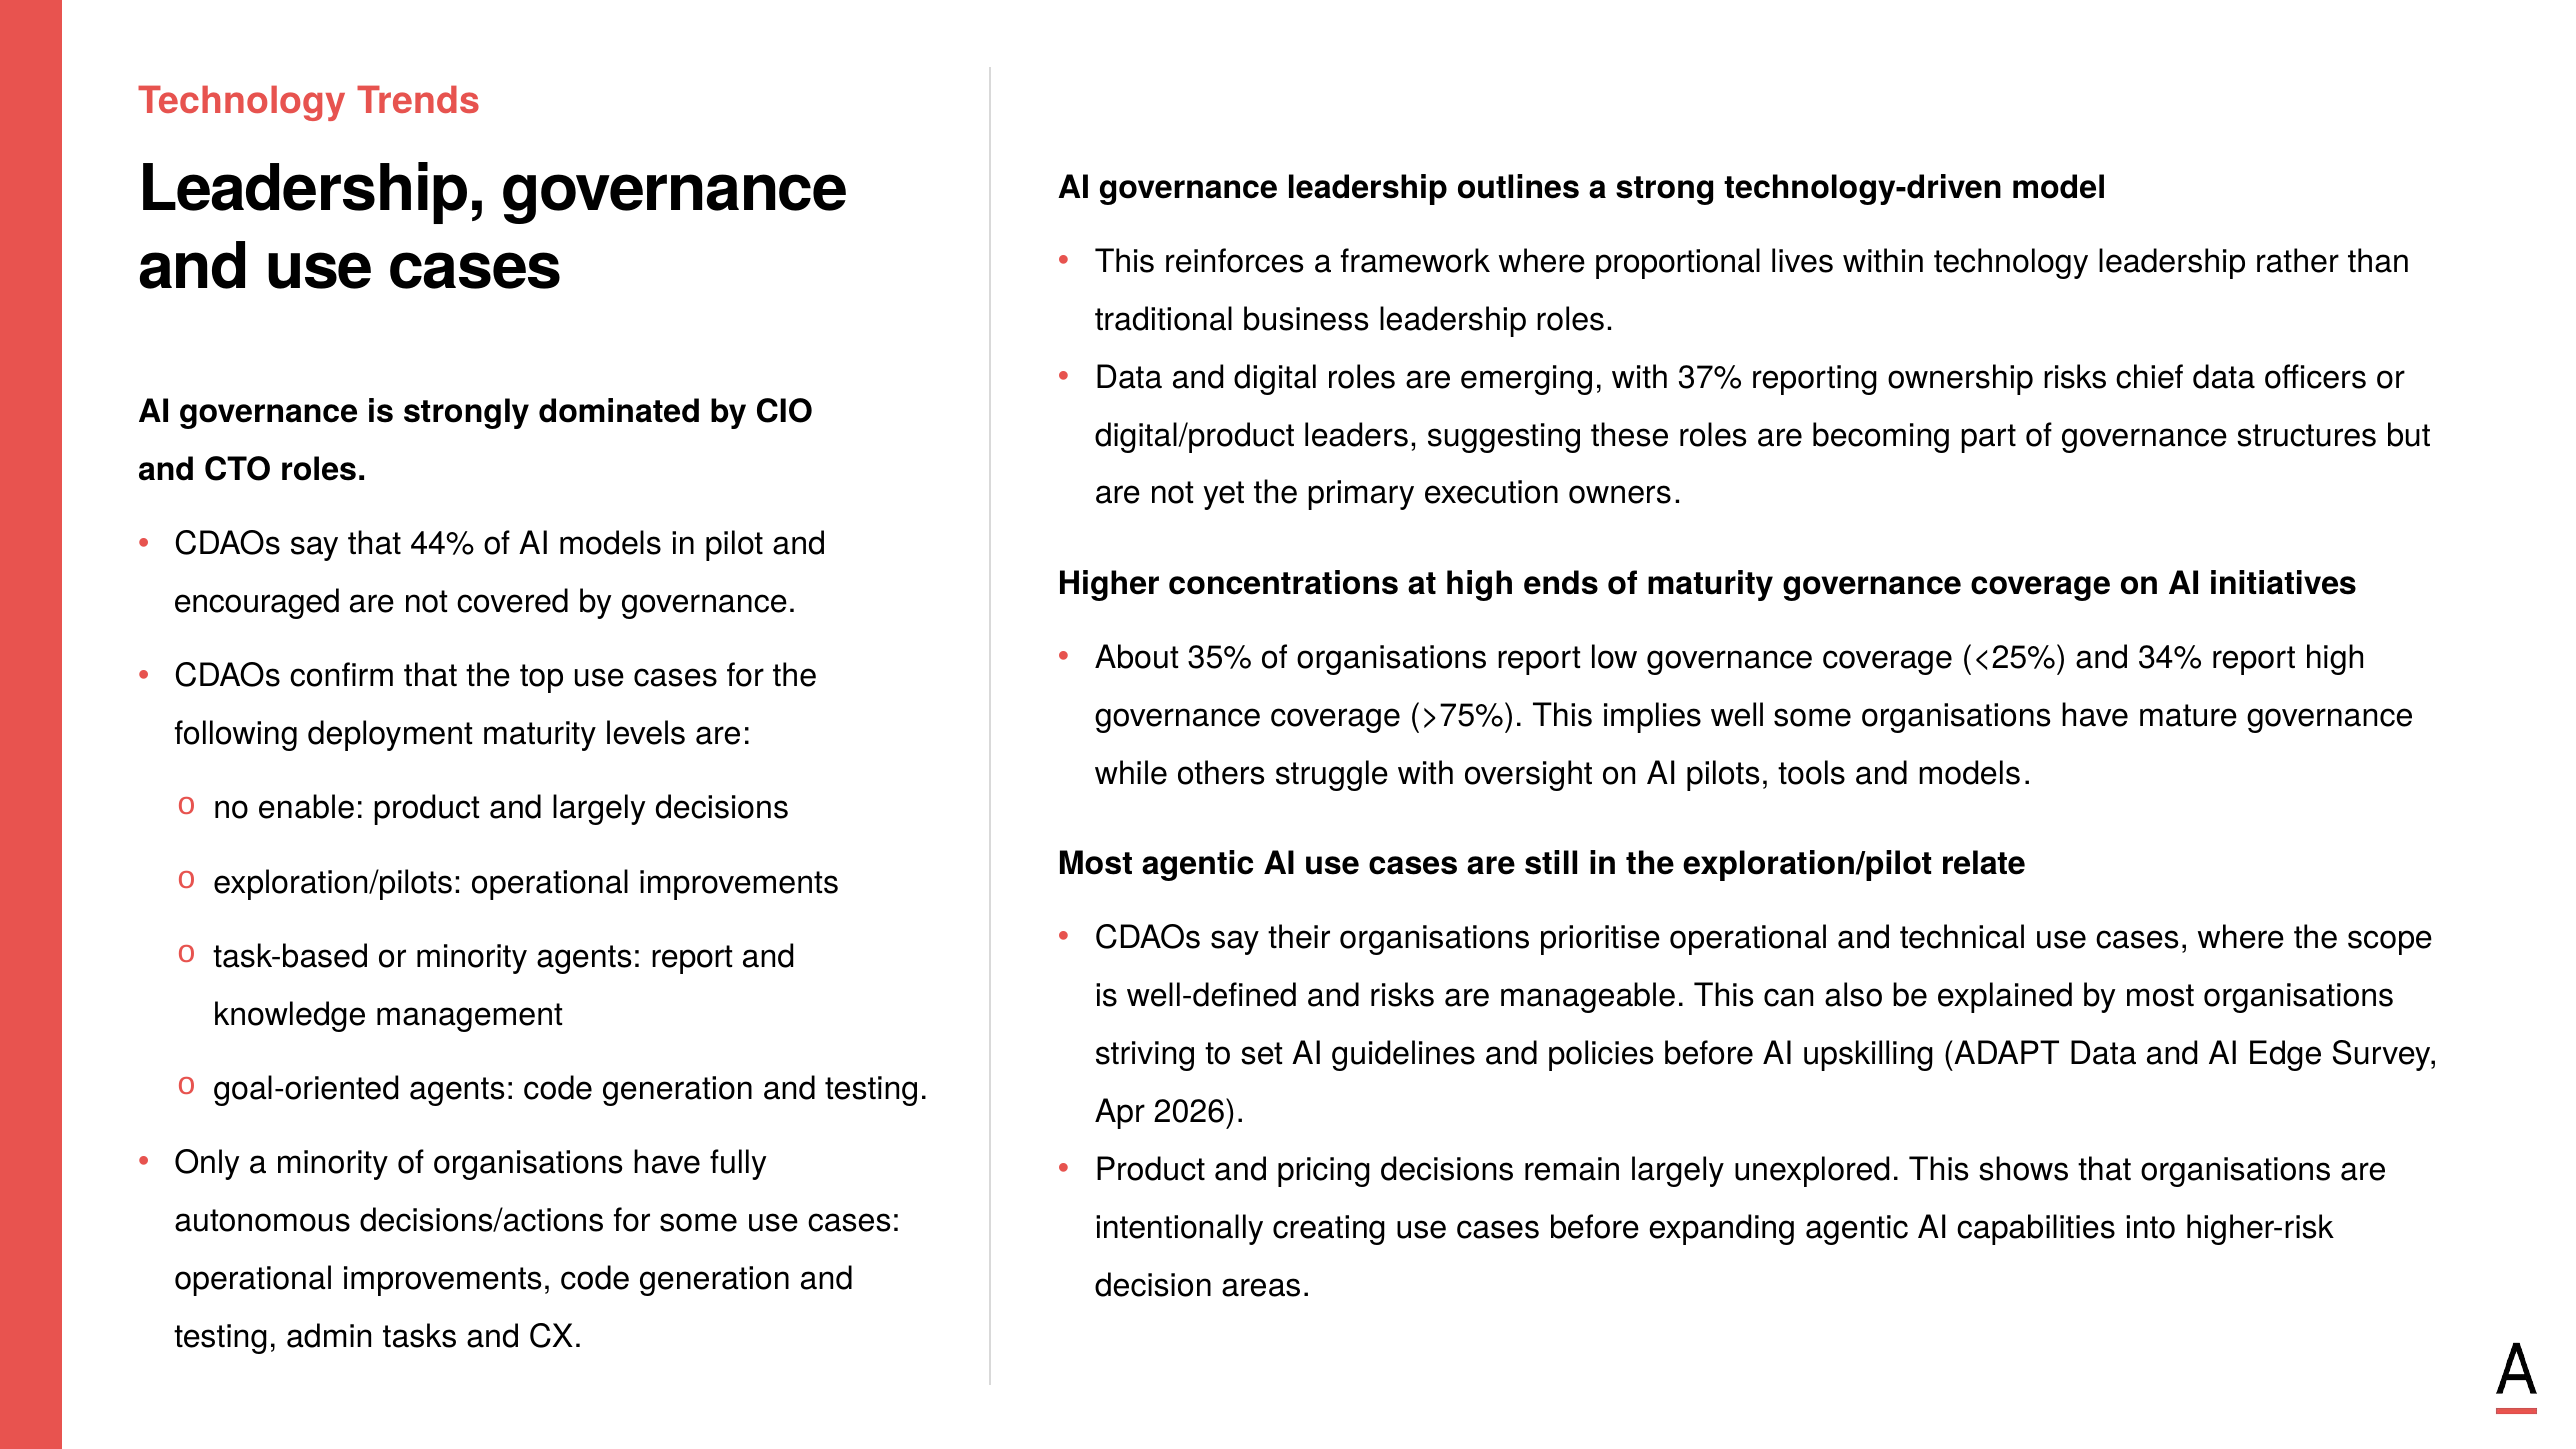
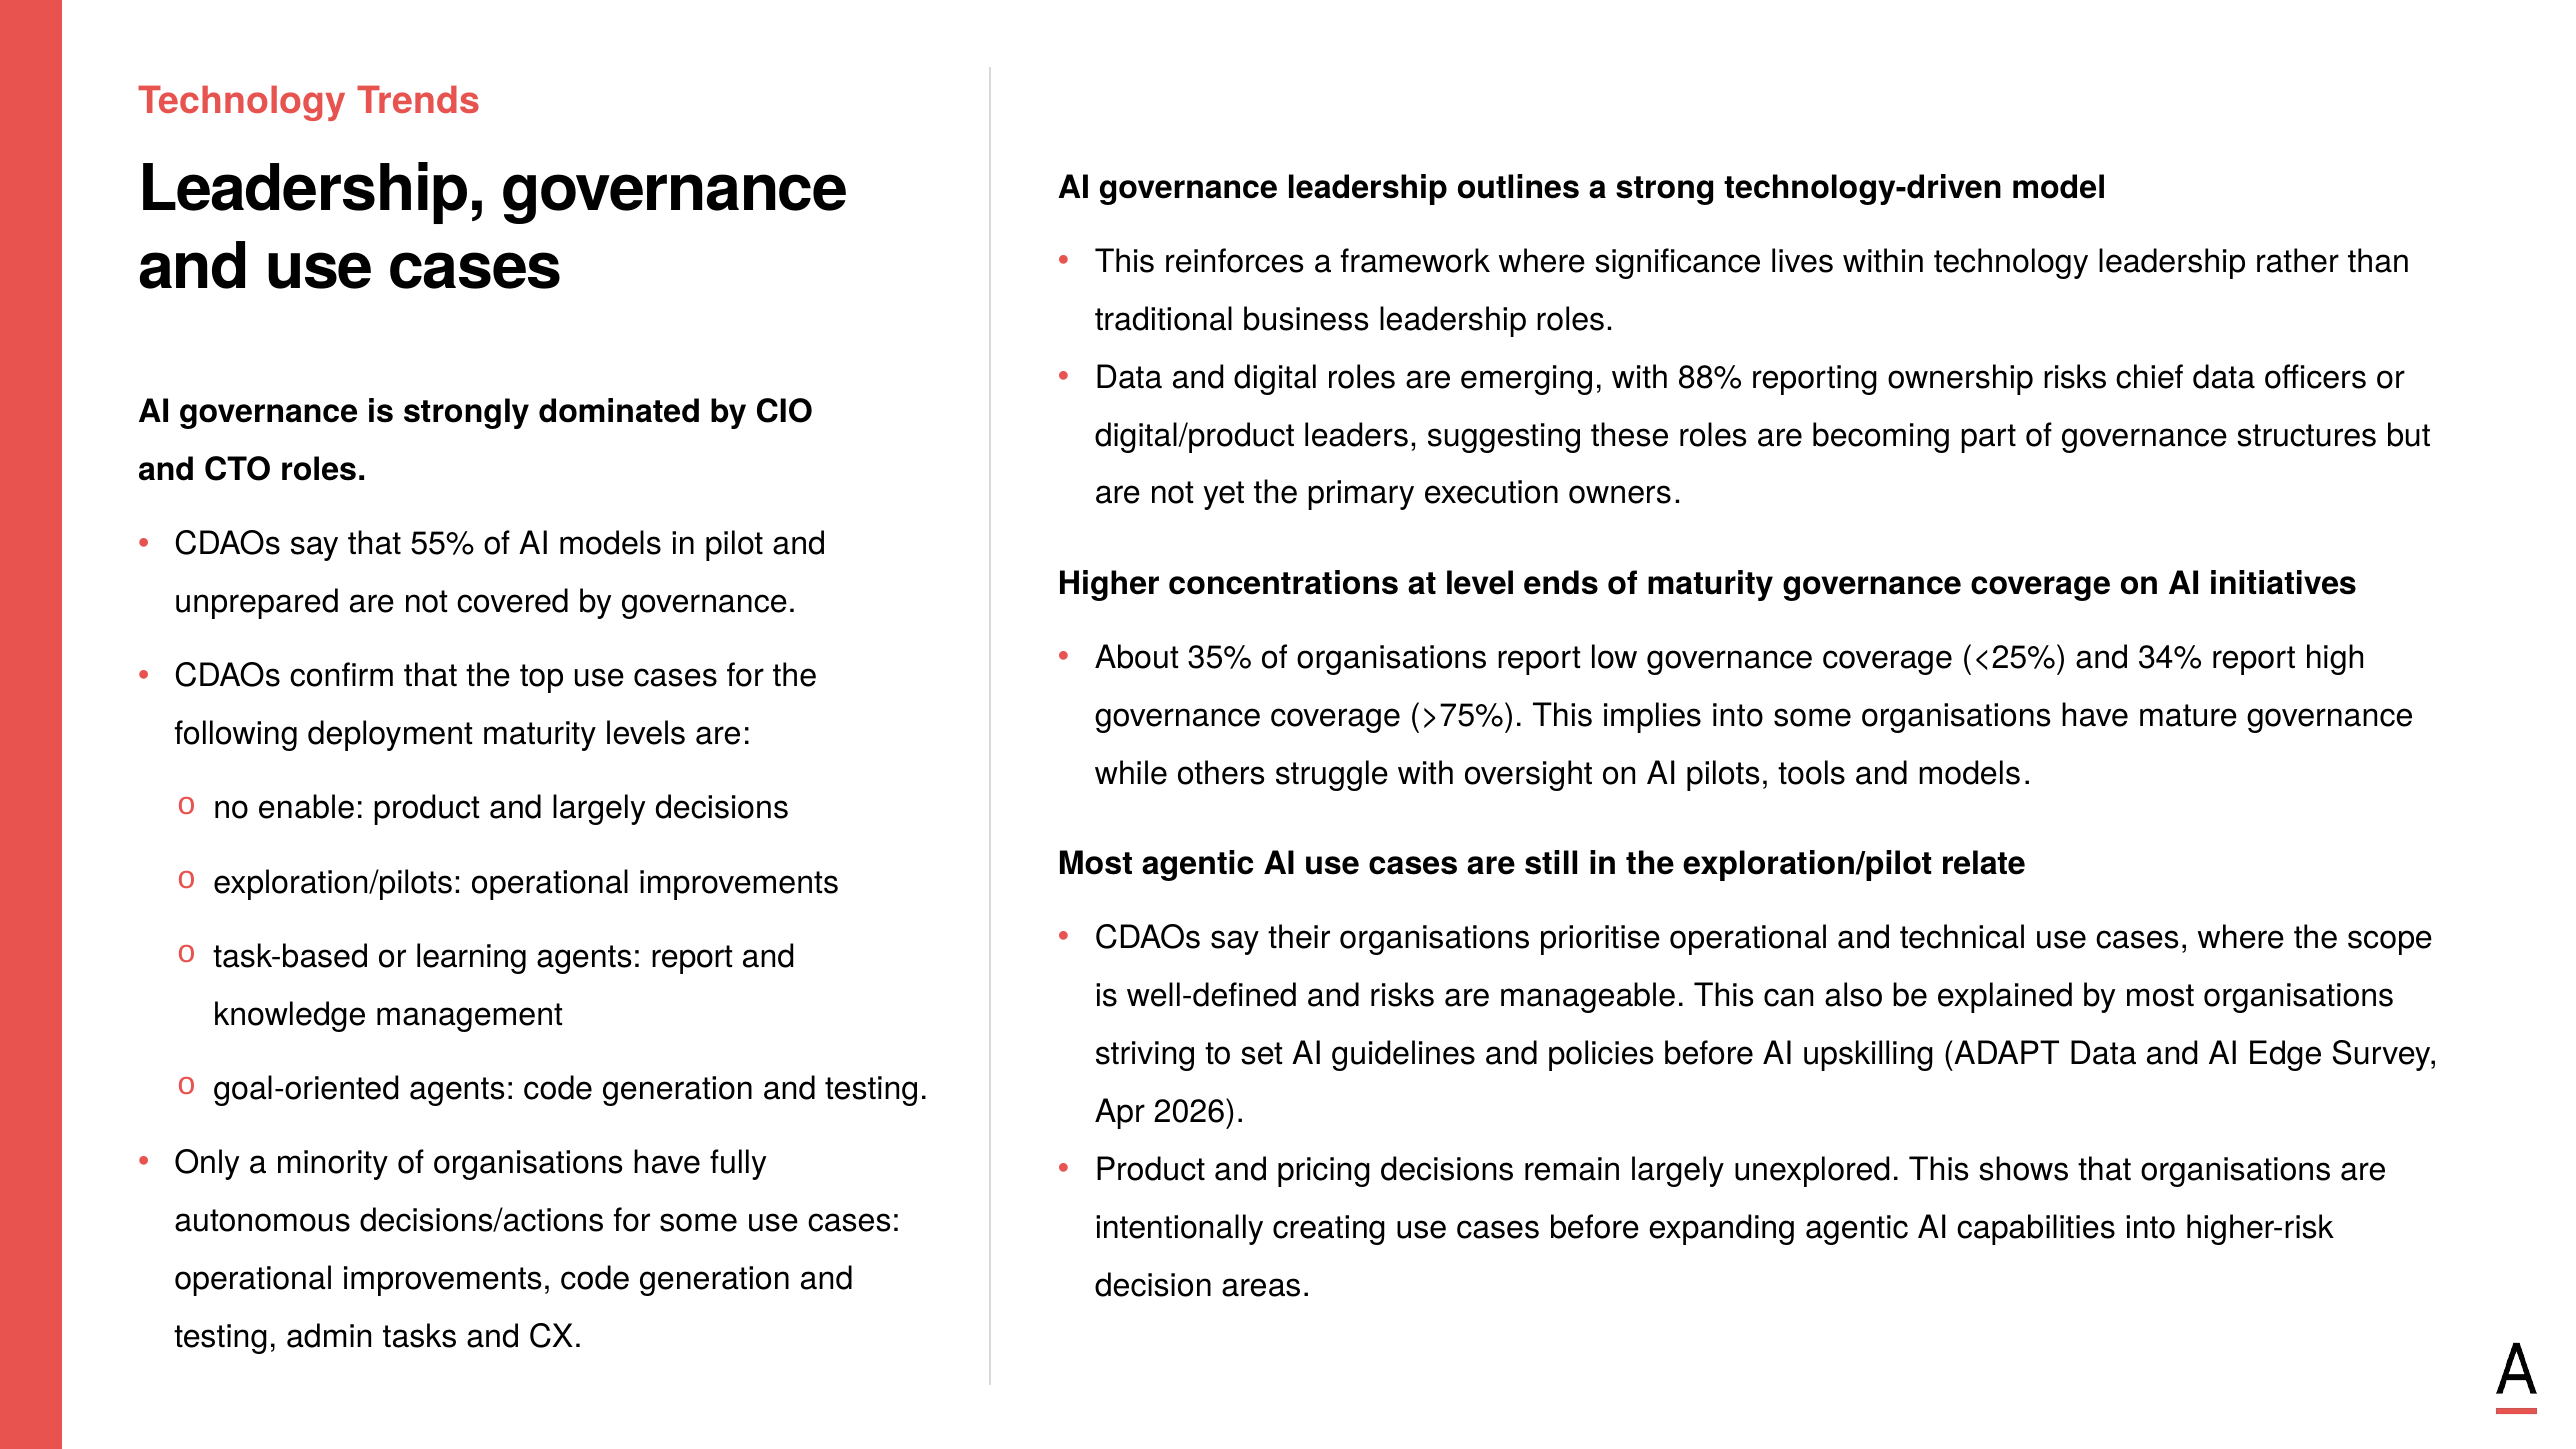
proportional: proportional -> significance (1678, 262)
37%: 37% -> 88% (1710, 377)
44%: 44% -> 55% (442, 544)
at high: high -> level (1480, 584)
encouraged: encouraged -> unprepared (257, 602)
implies well: well -> into (1738, 716)
or minority: minority -> learning (472, 957)
